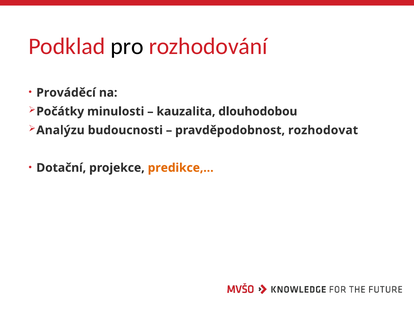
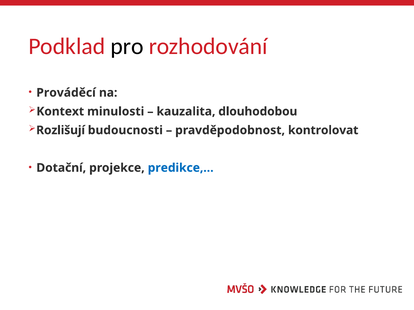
Počátky: Počátky -> Kontext (60, 112)
Analýzu: Analýzu -> Rozlišují (61, 130)
rozhodovat: rozhodovat -> kontrolovat (323, 130)
predikce,… colour: orange -> blue (181, 168)
